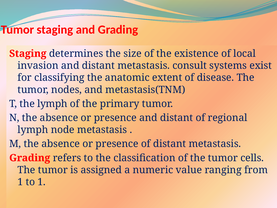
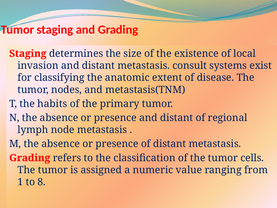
the lymph: lymph -> habits (52, 104)
to 1: 1 -> 8 (42, 182)
